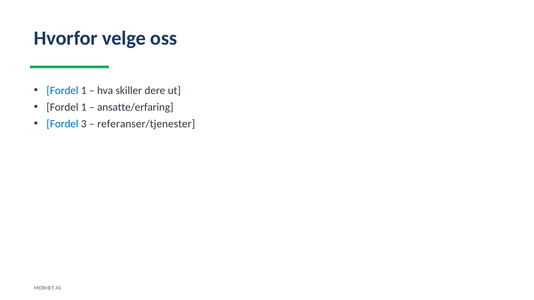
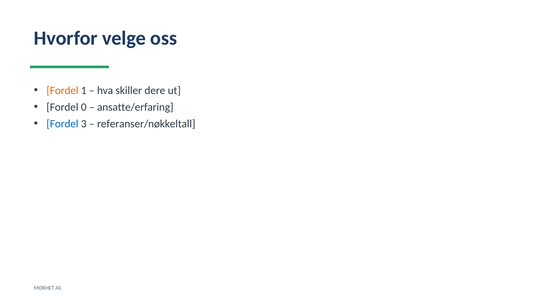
Fordel colour: blue -> orange (62, 90)
1: 1 -> 0 (84, 107)
referanser/tjenester: referanser/tjenester -> referanser/nøkkeltall (146, 124)
